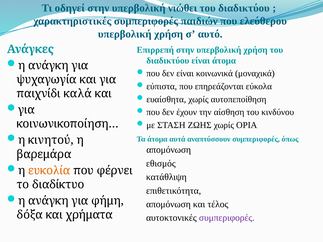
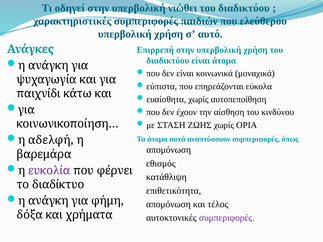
καλά: καλά -> κάτω (78, 94)
κινητού: κινητού -> αδελφή (51, 140)
ευκολία colour: orange -> purple (49, 171)
